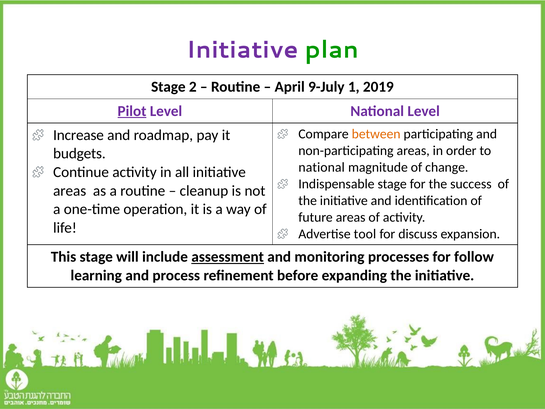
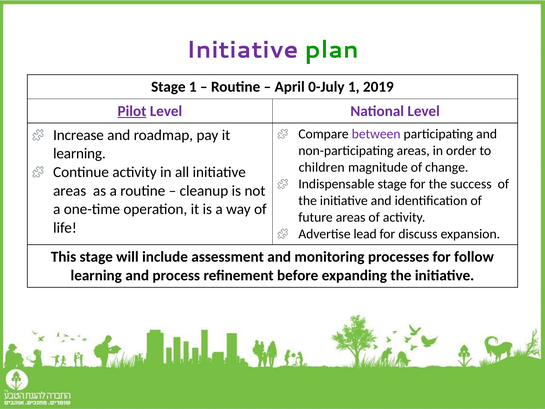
Stage 2: 2 -> 1 (193, 87)
9-July: 9-July -> 0-July (326, 87)
between colour: orange -> purple (376, 134)
budgets: budgets -> learning (79, 153)
national: national -> children (322, 167)
tool: tool -> lead (365, 234)
assessment underline: present -> none (228, 257)
